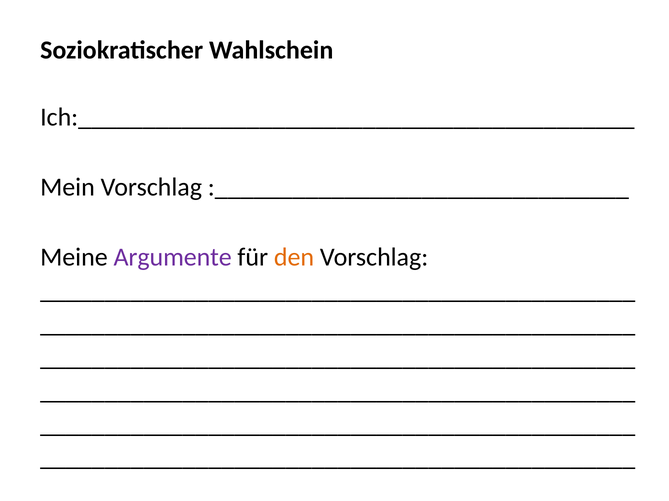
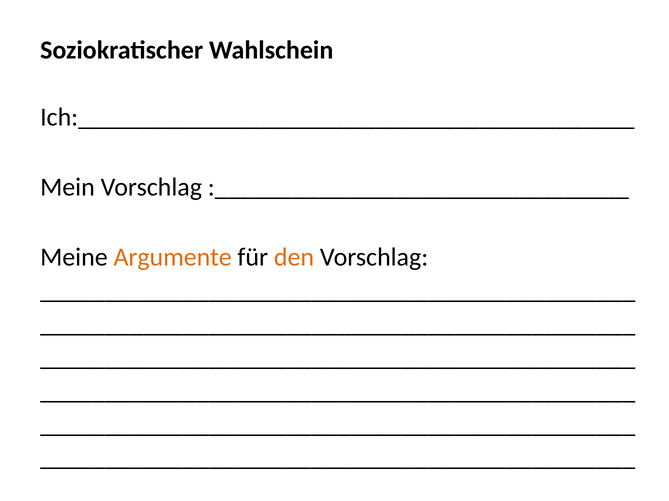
Argumente colour: purple -> orange (173, 257)
